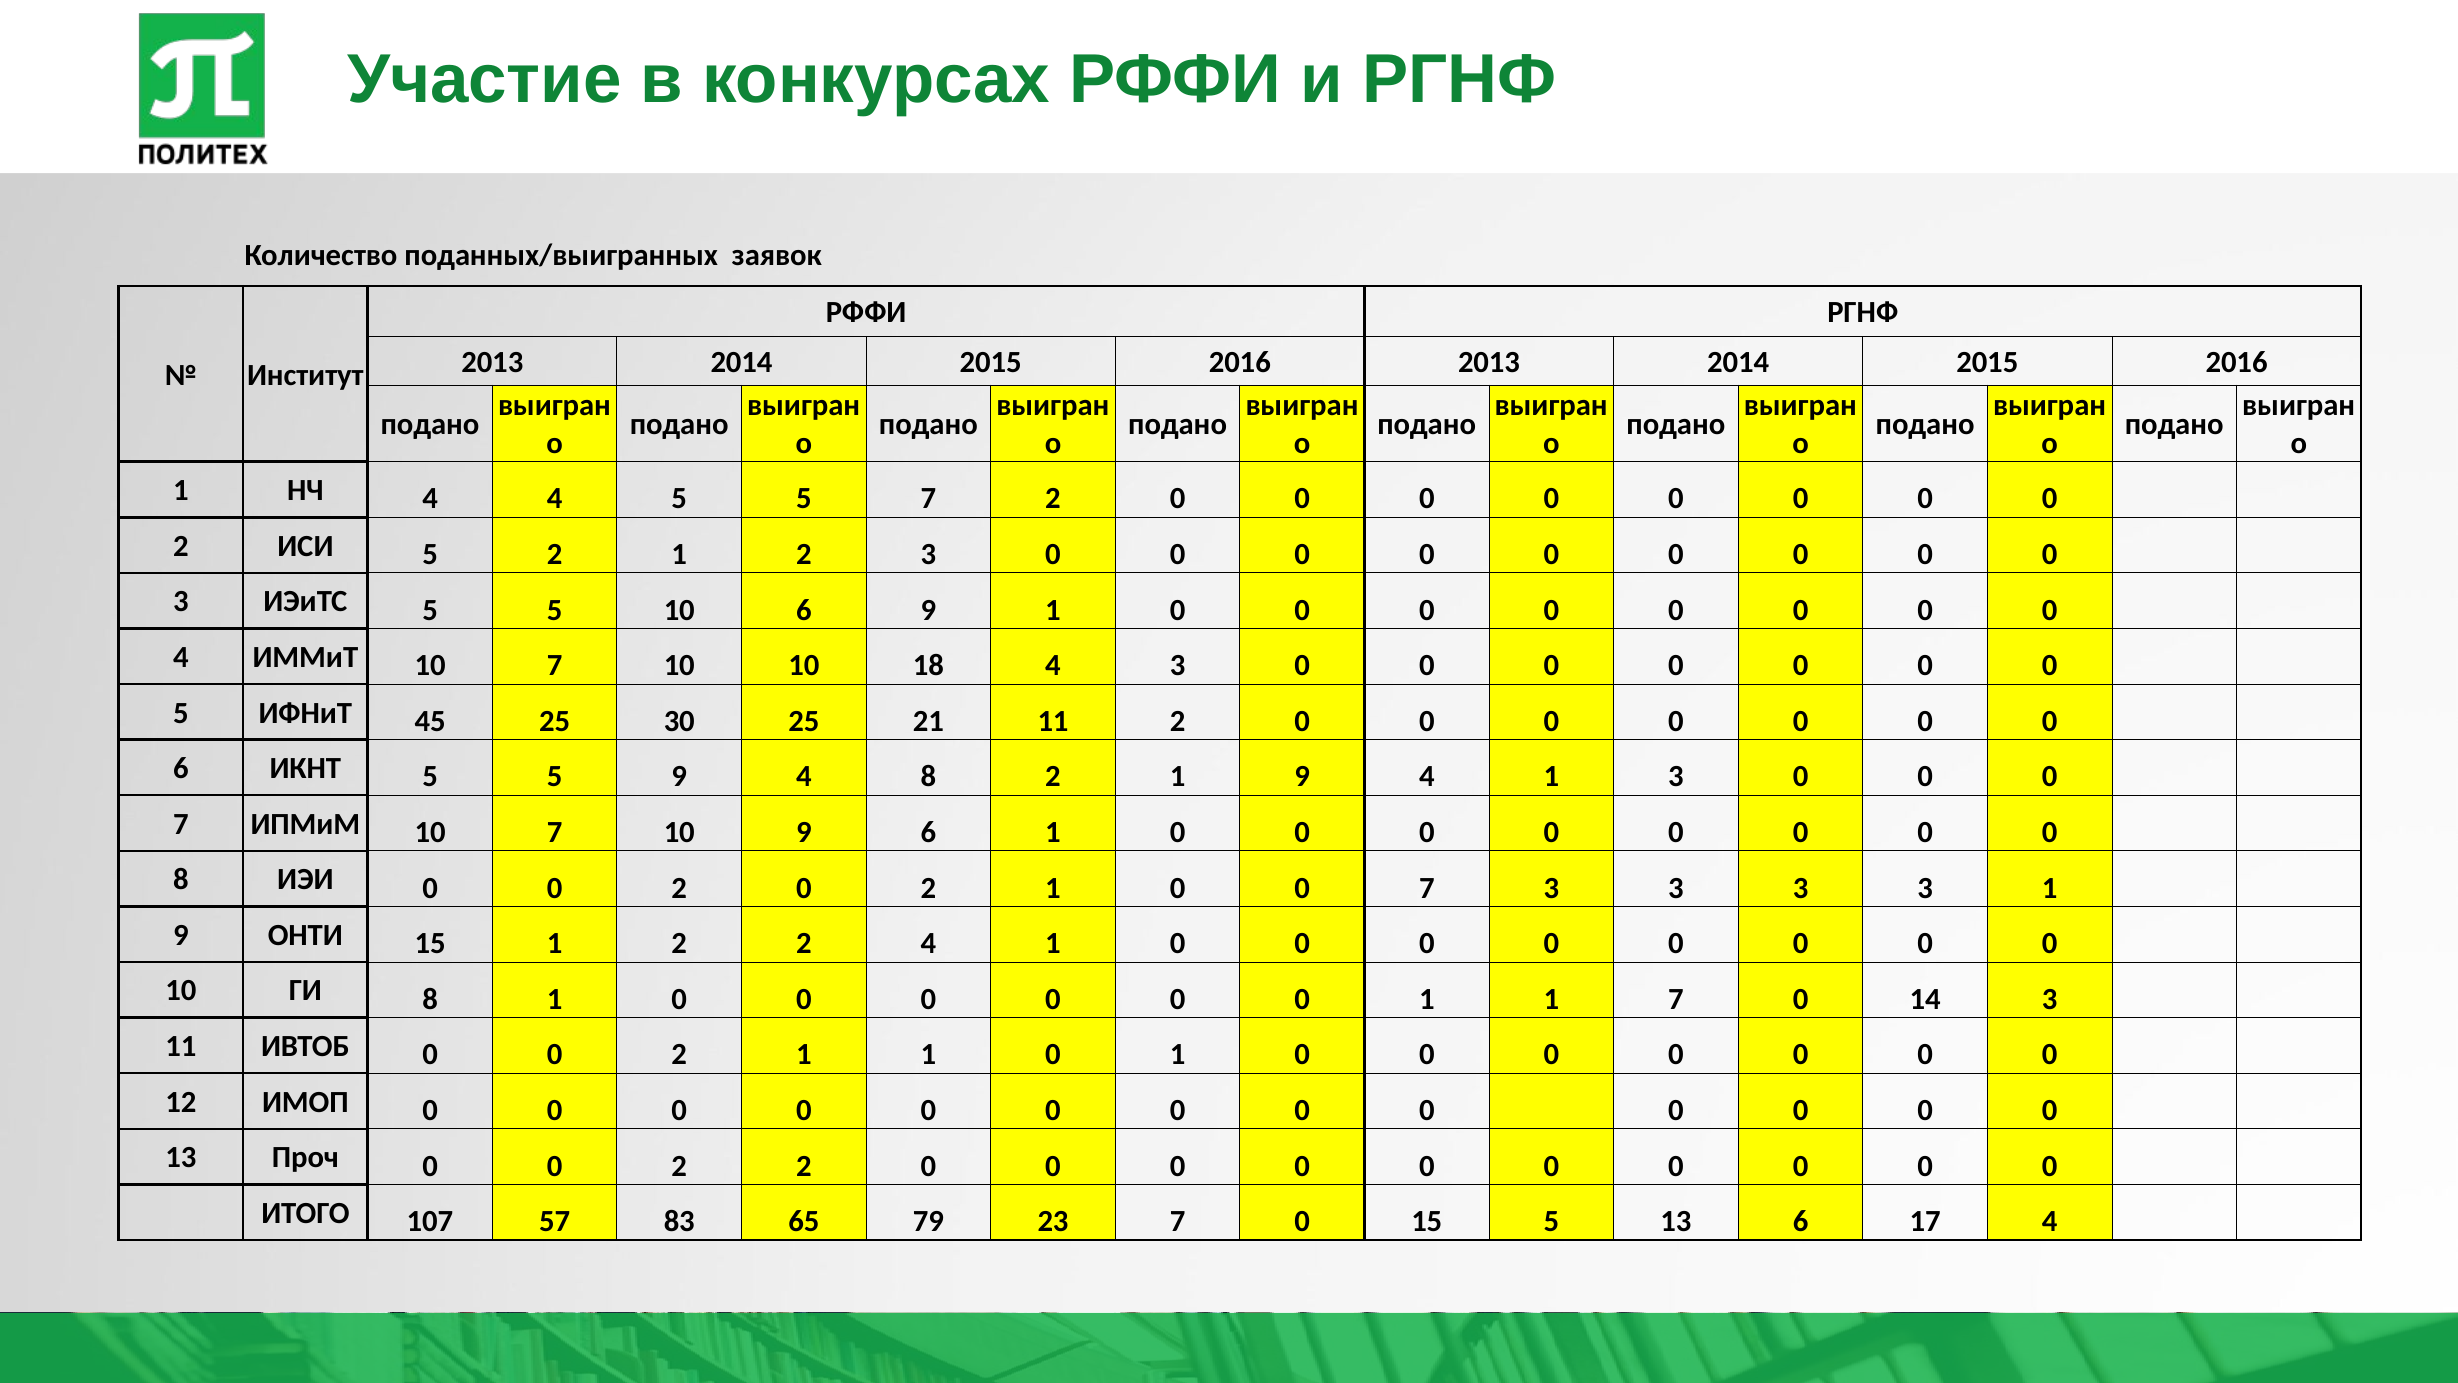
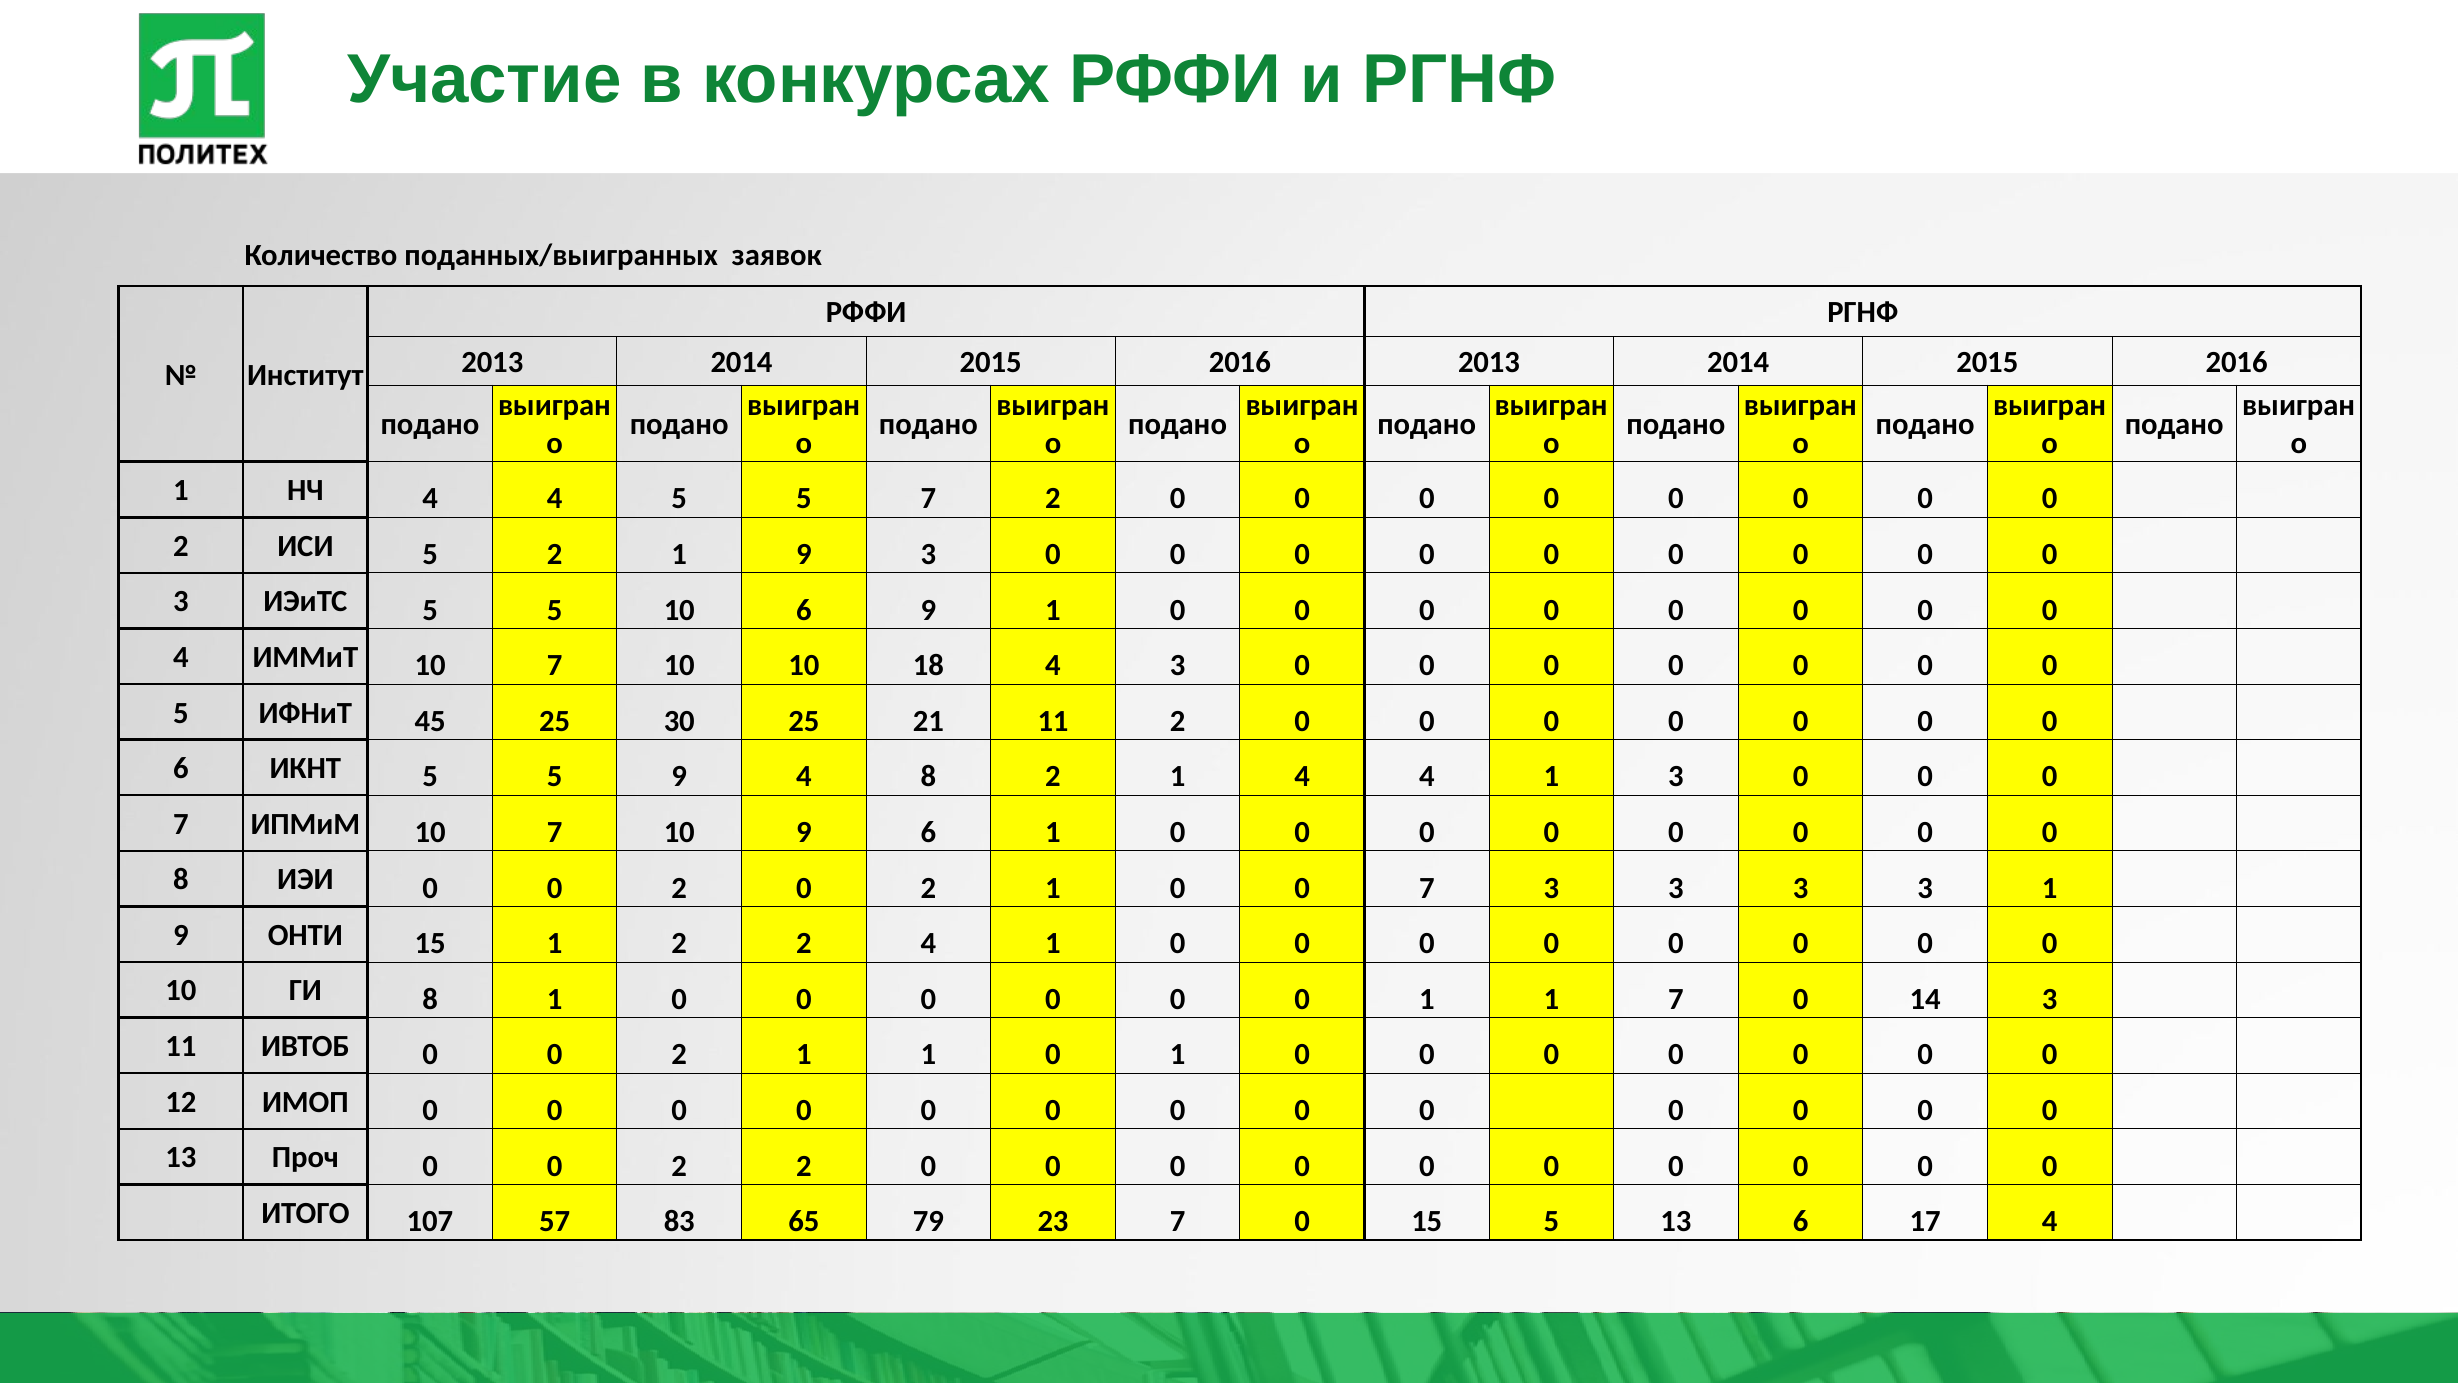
2 1 2: 2 -> 9 (804, 554)
2 1 9: 9 -> 4 (1302, 777)
